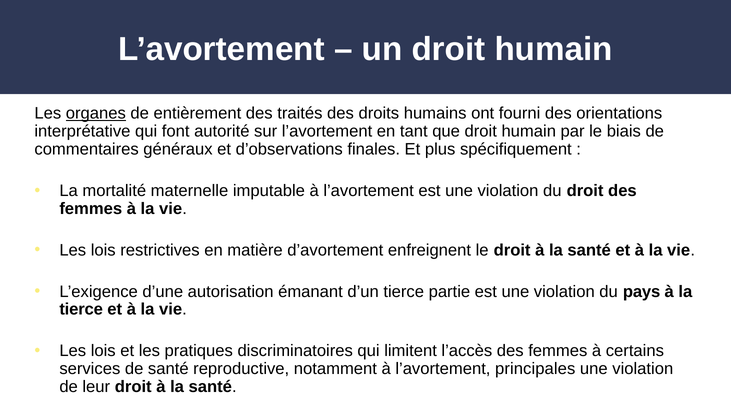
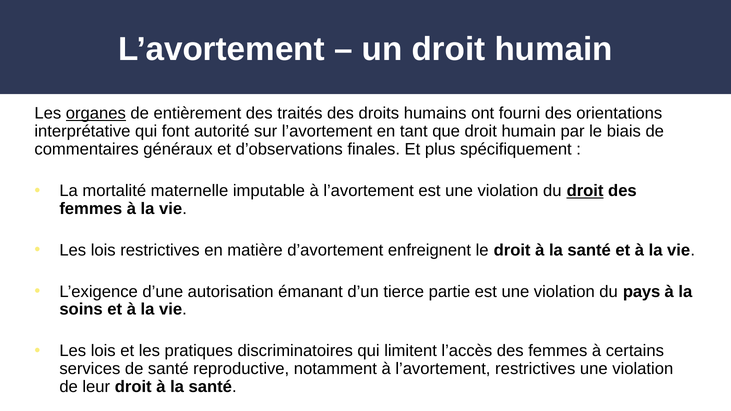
droit underline: none -> present (585, 191)
tierce: tierce -> soins (81, 310)
l’avortement principales: principales -> restrictives (535, 369)
